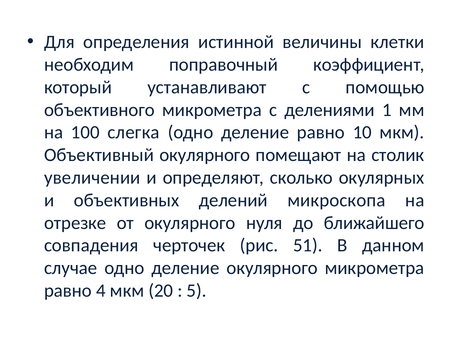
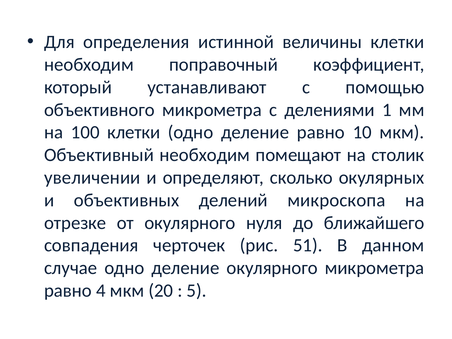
100 слегка: слегка -> клетки (134, 132)
Объективный окулярного: окулярного -> необходим (205, 155)
